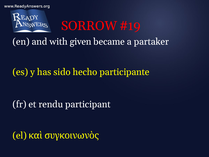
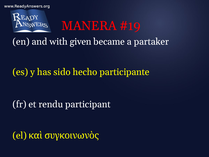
SORROW: SORROW -> MANERA (89, 26)
